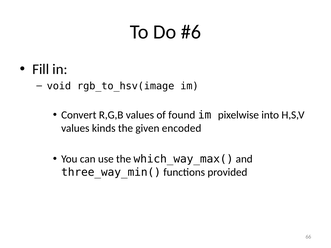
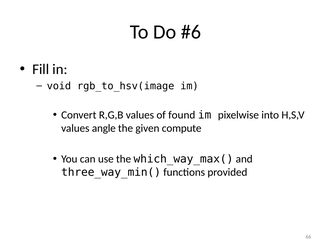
kinds: kinds -> angle (104, 128)
encoded: encoded -> compute (182, 128)
